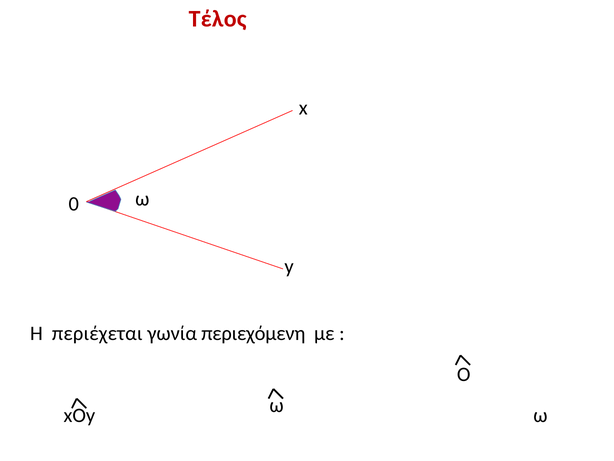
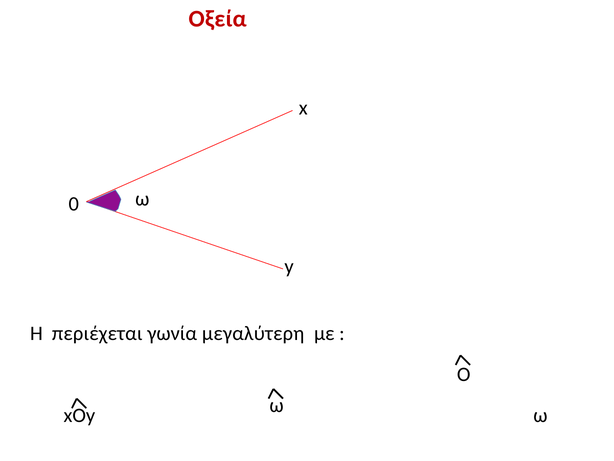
Τέλος: Τέλος -> Οξεία (218, 19)
περιεχόμενη: περιεχόμενη -> μεγαλύτερη (253, 333)
